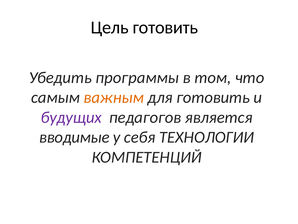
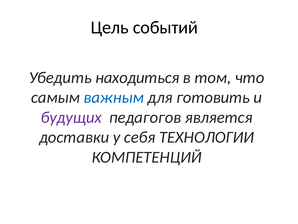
Цель готовить: готовить -> событий (165, 27)
программы: программы -> находиться (137, 77)
важным colour: orange -> blue (114, 97)
вводимые: вводимые -> доставки (74, 137)
